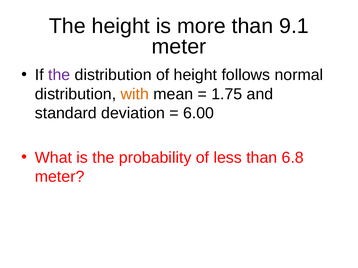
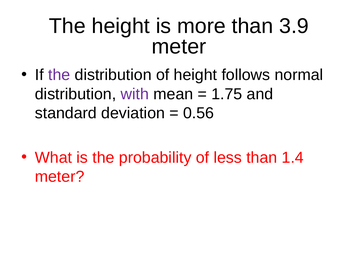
9.1: 9.1 -> 3.9 (294, 26)
with colour: orange -> purple (135, 94)
6.00: 6.00 -> 0.56 (199, 113)
6.8: 6.8 -> 1.4 (293, 158)
